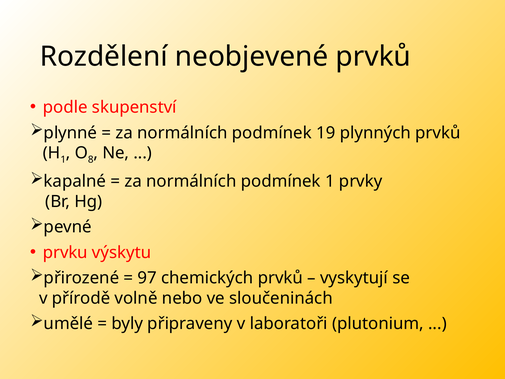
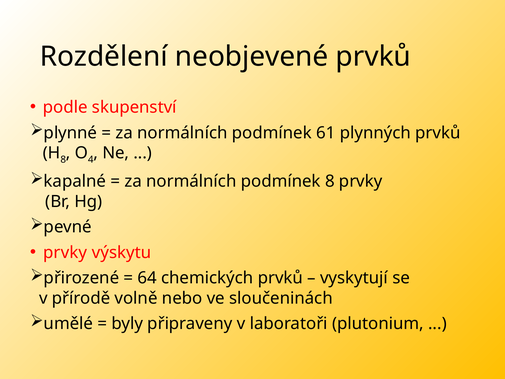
19: 19 -> 61 (326, 133)
1: 1 -> 8 (63, 159)
8: 8 -> 4 (91, 159)
podmínek 1: 1 -> 8 (330, 181)
prvku: prvku -> prvky (65, 252)
97: 97 -> 64 (147, 278)
